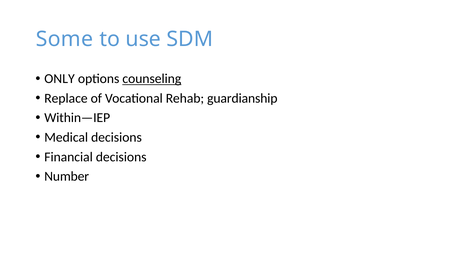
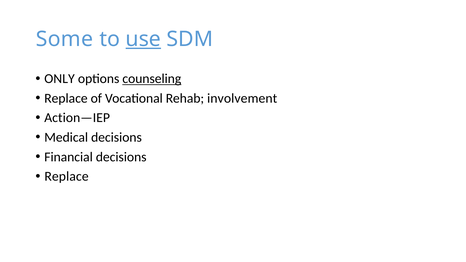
use underline: none -> present (143, 39)
guardianship: guardianship -> involvement (242, 98)
Within—IEP: Within—IEP -> Action—IEP (77, 118)
Number: Number -> Replace (67, 176)
